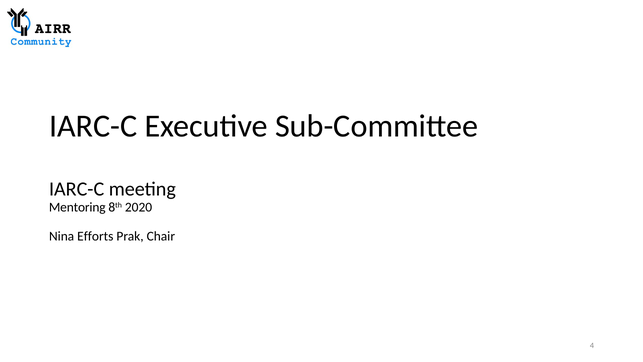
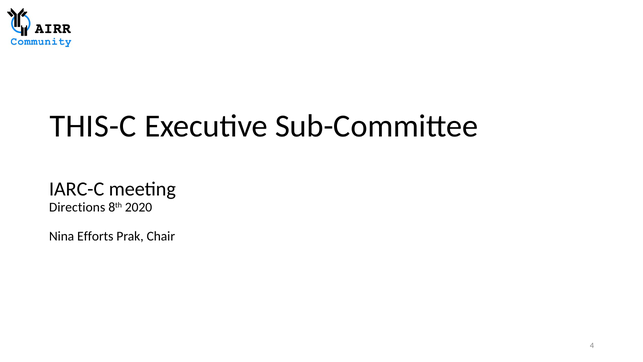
IARC-C: IARC-C -> THIS-C (93, 126)
Mentoring: Mentoring -> Directions (77, 207)
